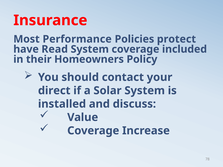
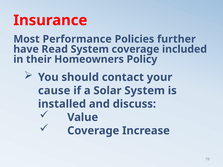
protect: protect -> further (176, 39)
direct: direct -> cause (54, 91)
